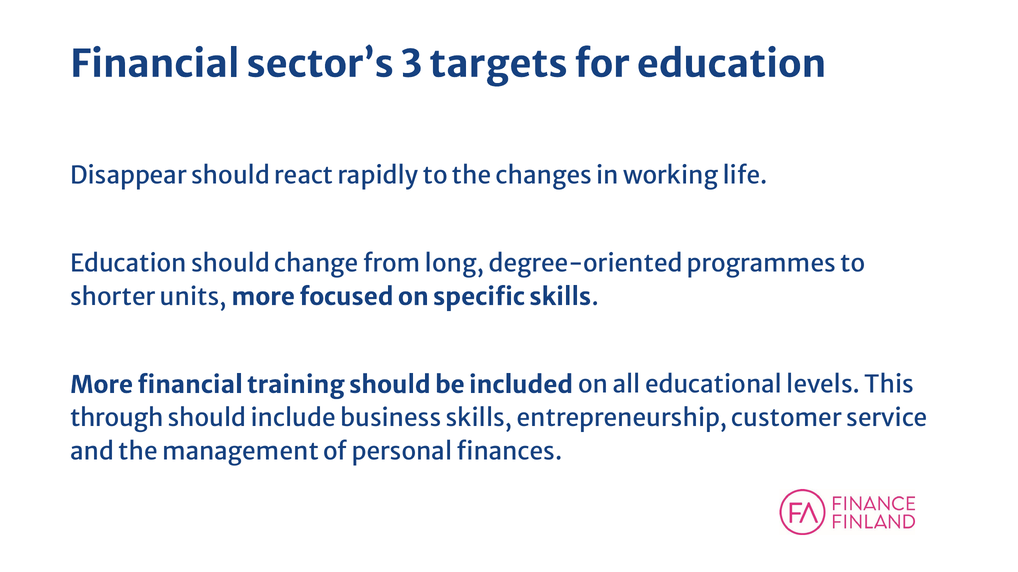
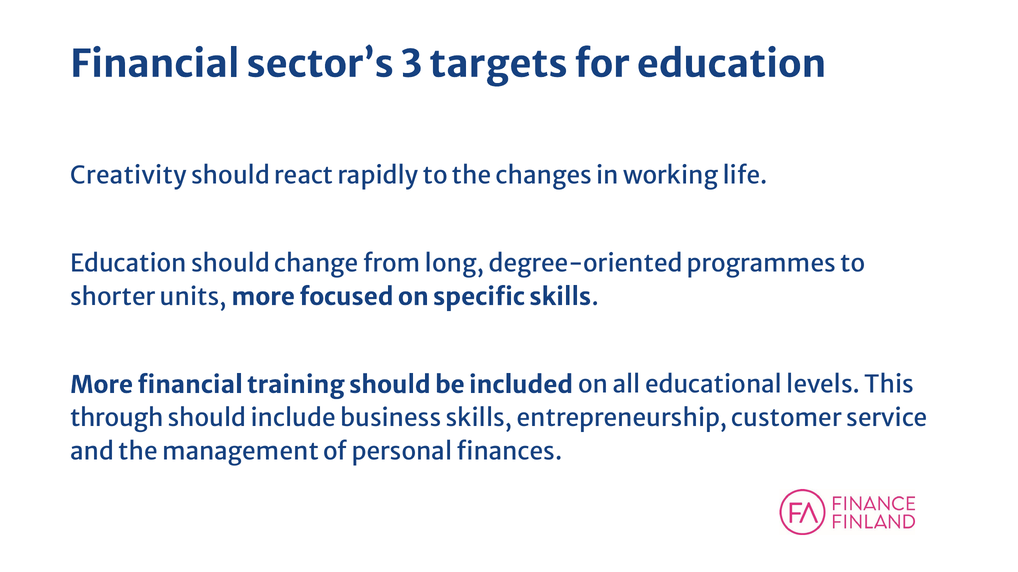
Disappear: Disappear -> Creativity (128, 176)
